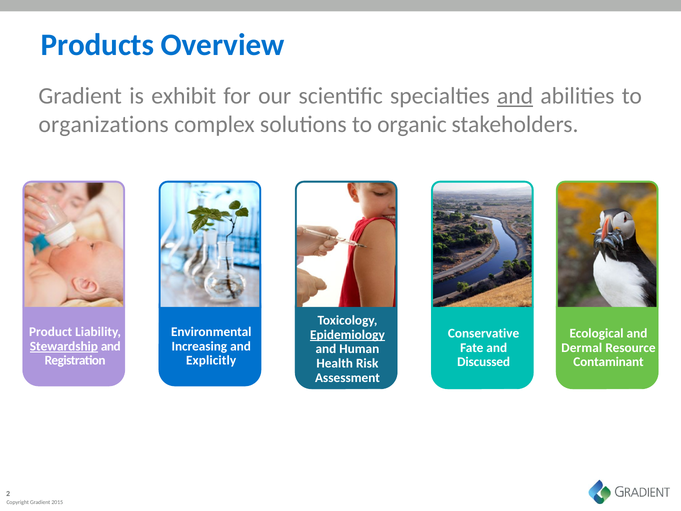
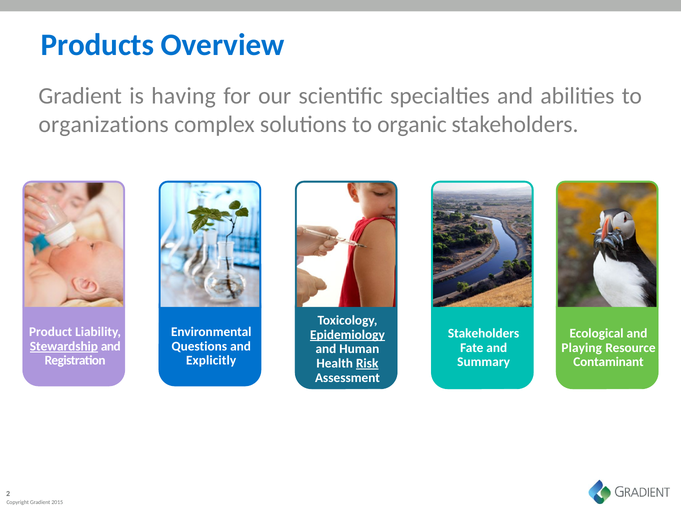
exhibit: exhibit -> having (184, 96)
and underline: present -> none (515, 96)
Conservative: Conservative -> Stakeholders (484, 333)
Increasing: Increasing -> Questions (199, 346)
Dermal: Dermal -> Playing (582, 347)
Discussed: Discussed -> Summary (484, 362)
Risk underline: none -> present (367, 363)
